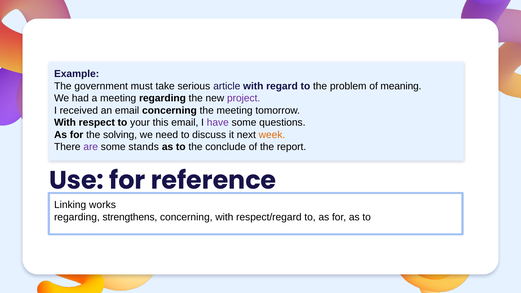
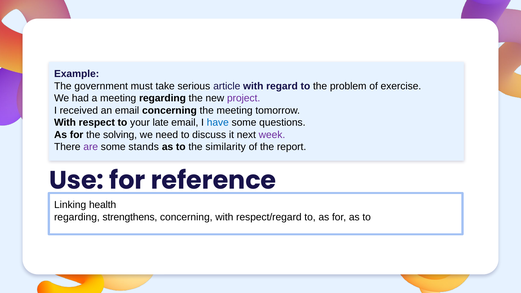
meaning: meaning -> exercise (401, 86)
this: this -> late (161, 123)
have colour: purple -> blue (218, 123)
week colour: orange -> purple (272, 135)
conclude: conclude -> similarity (226, 147)
works: works -> health (103, 205)
